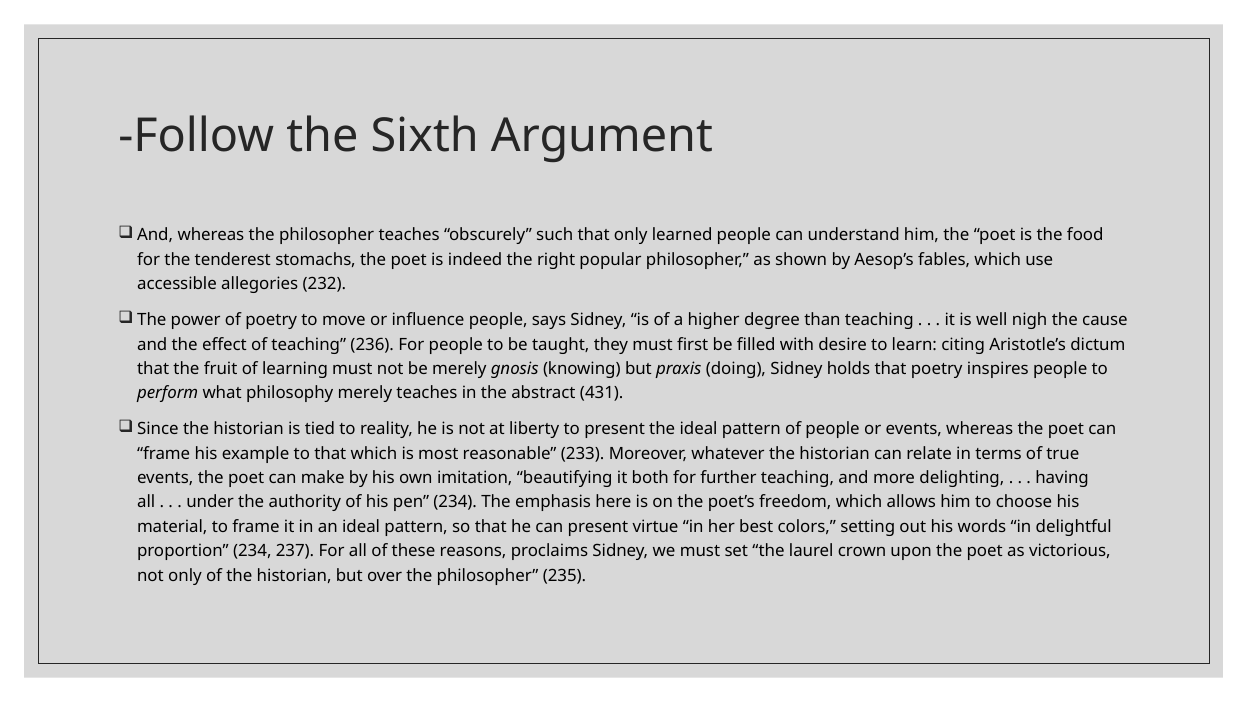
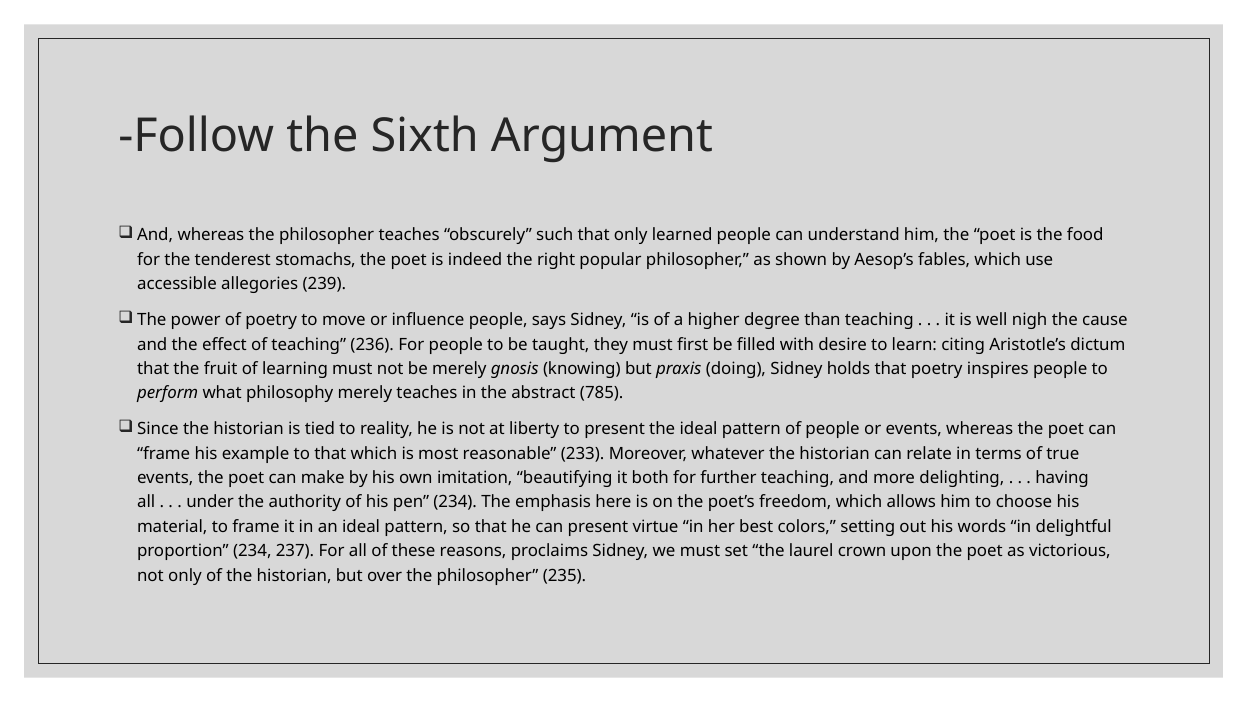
232: 232 -> 239 (324, 284)
431: 431 -> 785 (602, 393)
